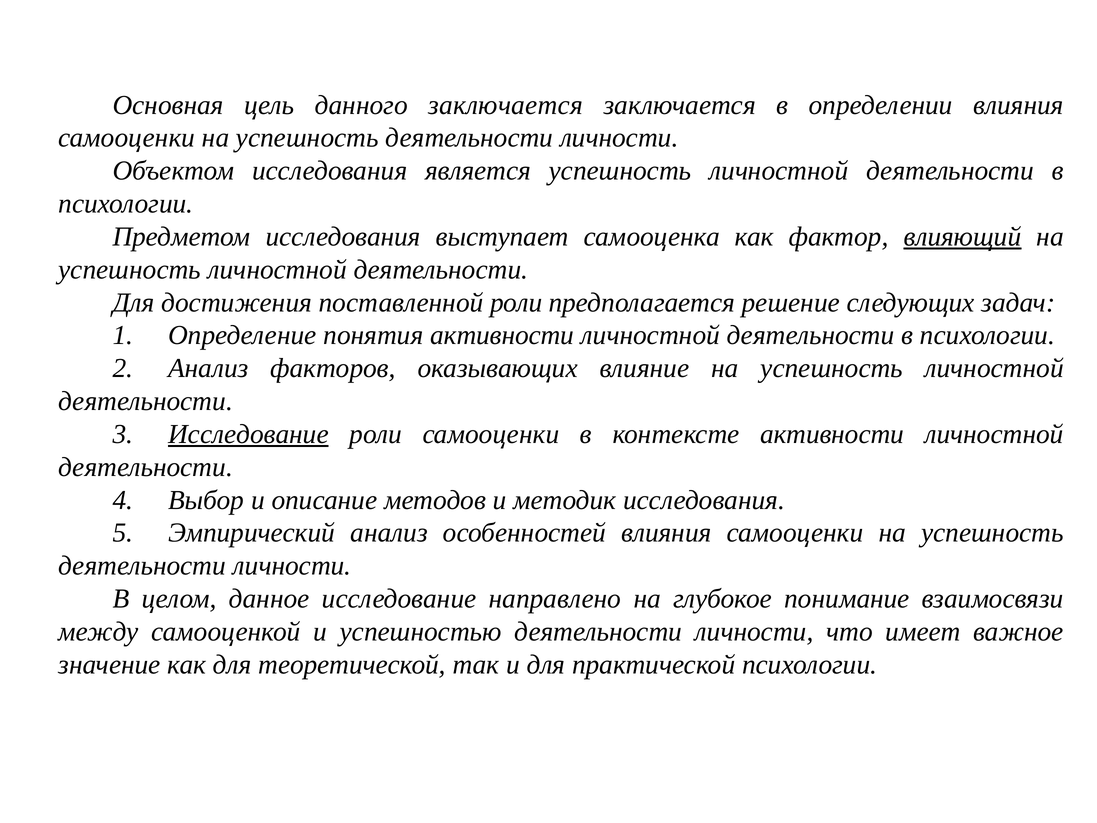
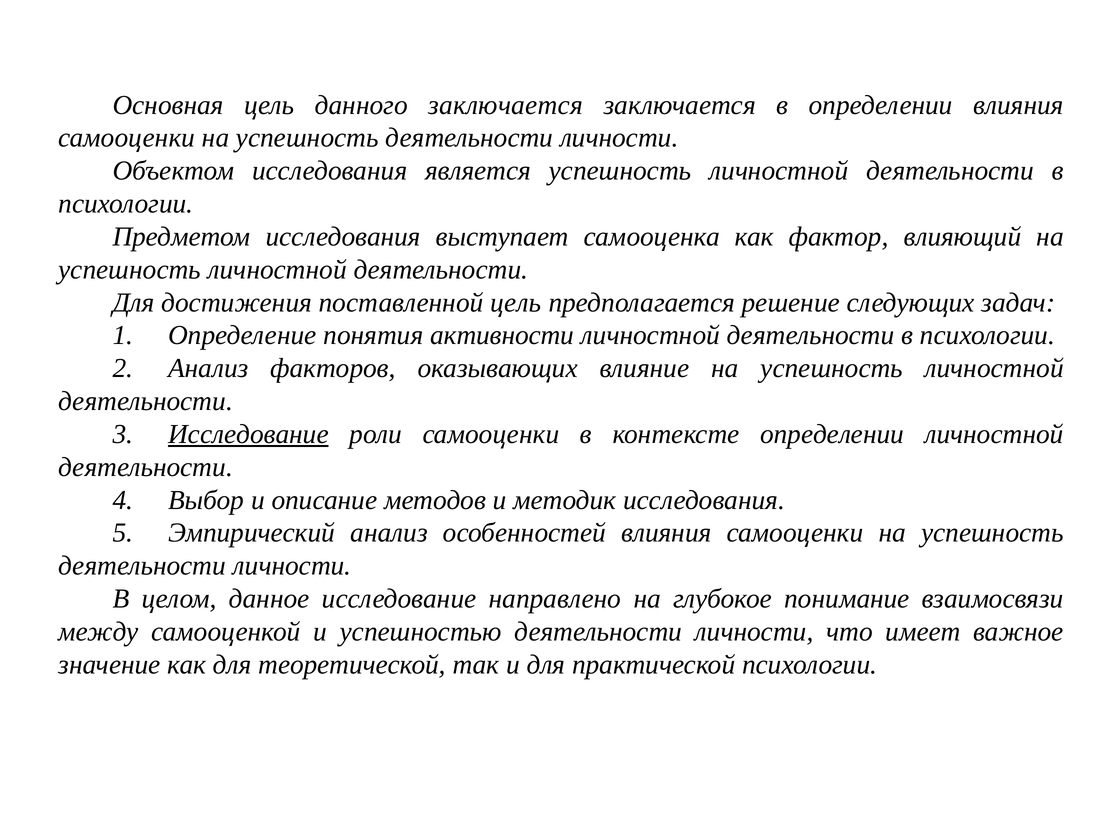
влияющий underline: present -> none (962, 237)
поставленной роли: роли -> цель (516, 302)
контексте активности: активности -> определении (832, 434)
